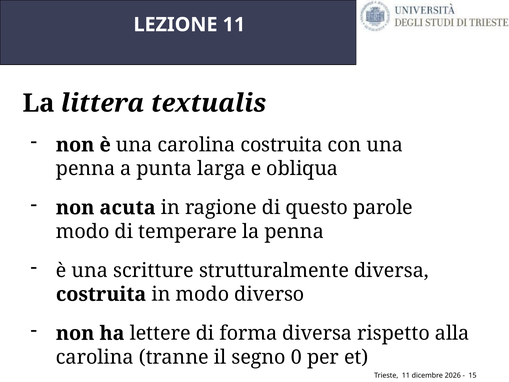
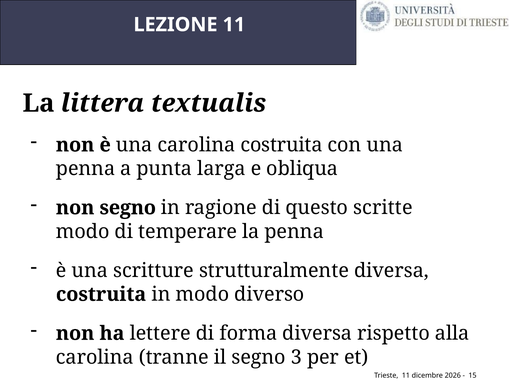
non acuta: acuta -> segno (128, 208)
parole: parole -> scritte (383, 208)
0: 0 -> 3 (296, 357)
